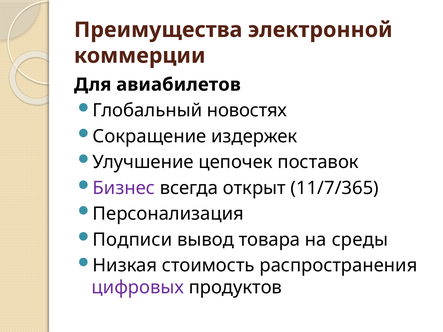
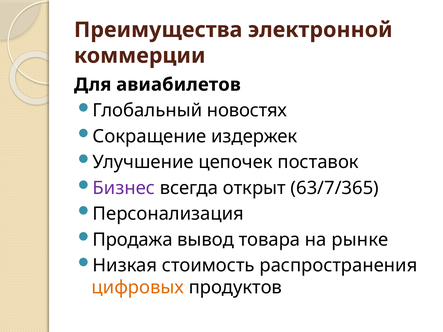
11/7/365: 11/7/365 -> 63/7/365 (335, 188)
Подписи: Подписи -> Продажа (133, 240)
среды: среды -> рынке (360, 240)
цифровых colour: purple -> orange (138, 288)
